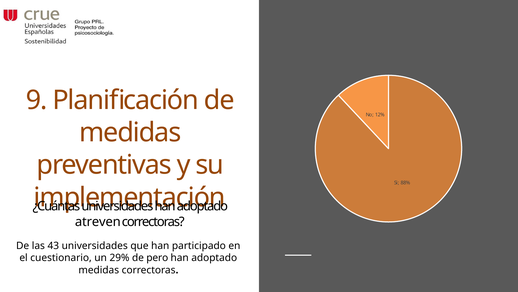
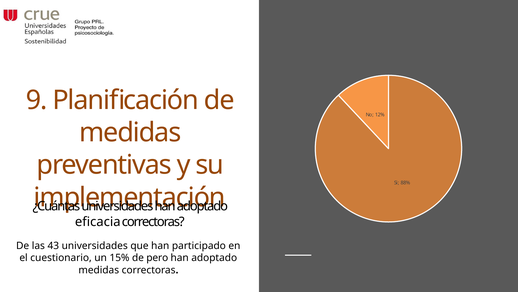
atreven: atreven -> eficacia (98, 221)
29%: 29% -> 15% (119, 257)
